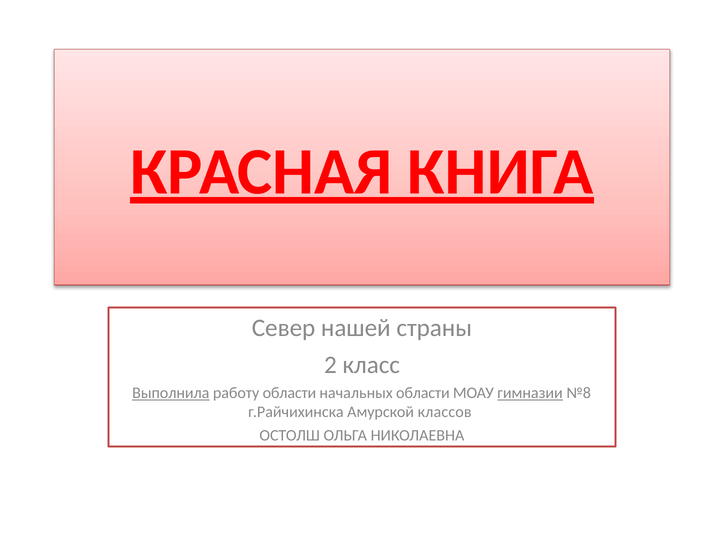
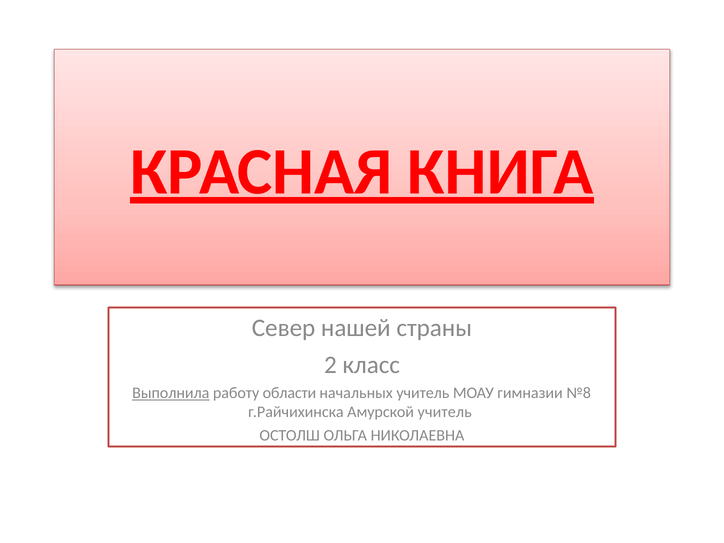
начальных области: области -> учитель (423, 393)
гимназии underline: present -> none (530, 393)
Амурской классов: классов -> учитель (445, 412)
